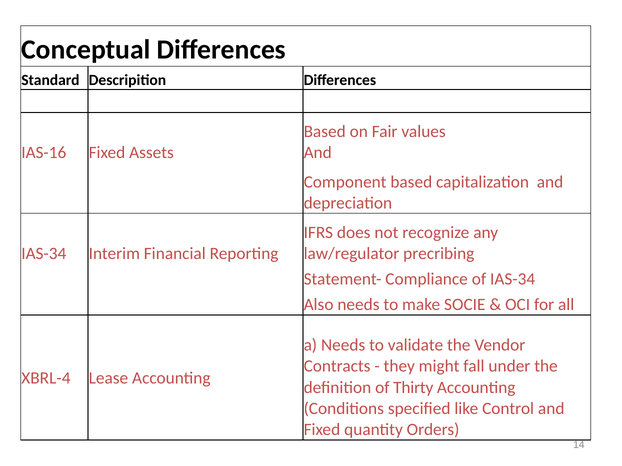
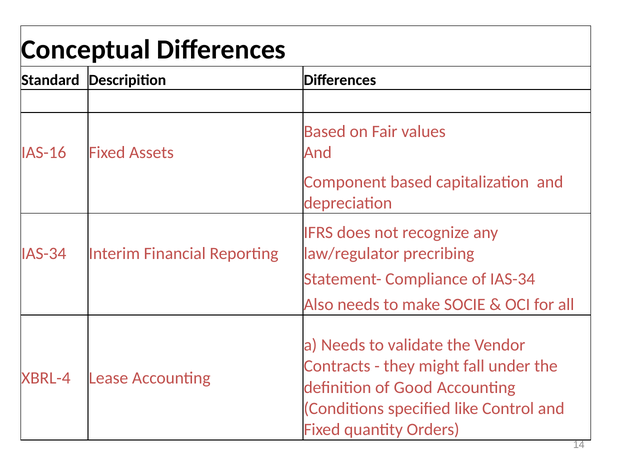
Thirty: Thirty -> Good (413, 388)
